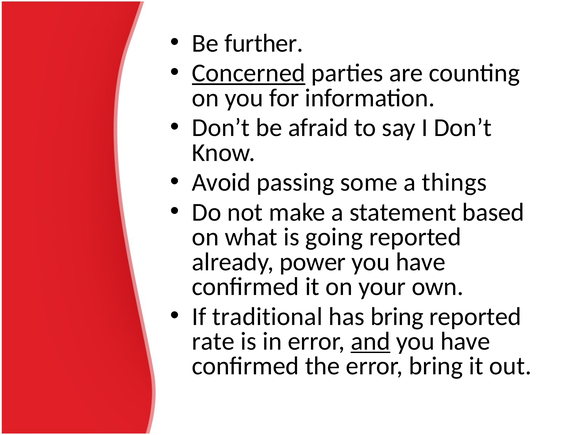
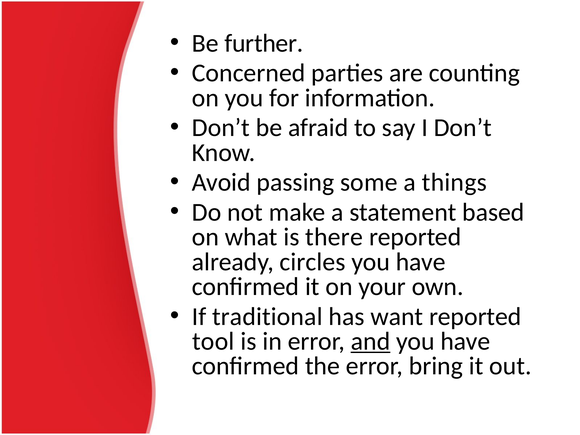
Concerned underline: present -> none (249, 73)
going: going -> there (334, 237)
power: power -> circles (313, 262)
has bring: bring -> want (397, 317)
rate: rate -> tool (213, 341)
